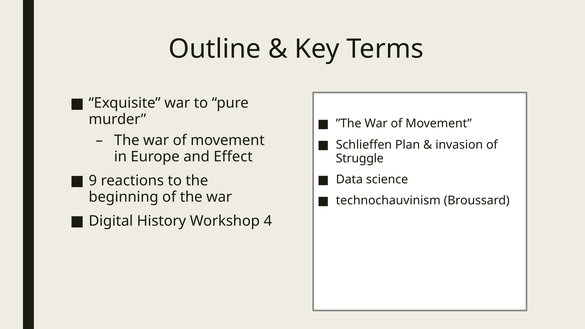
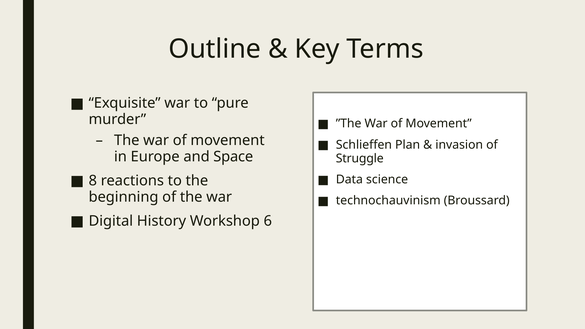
Effect: Effect -> Space (233, 157)
9: 9 -> 8 (93, 181)
4: 4 -> 6 (268, 221)
